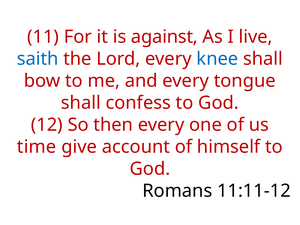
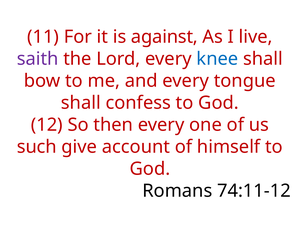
saith colour: blue -> purple (38, 59)
time: time -> such (37, 147)
11:11-12: 11:11-12 -> 74:11-12 (254, 191)
